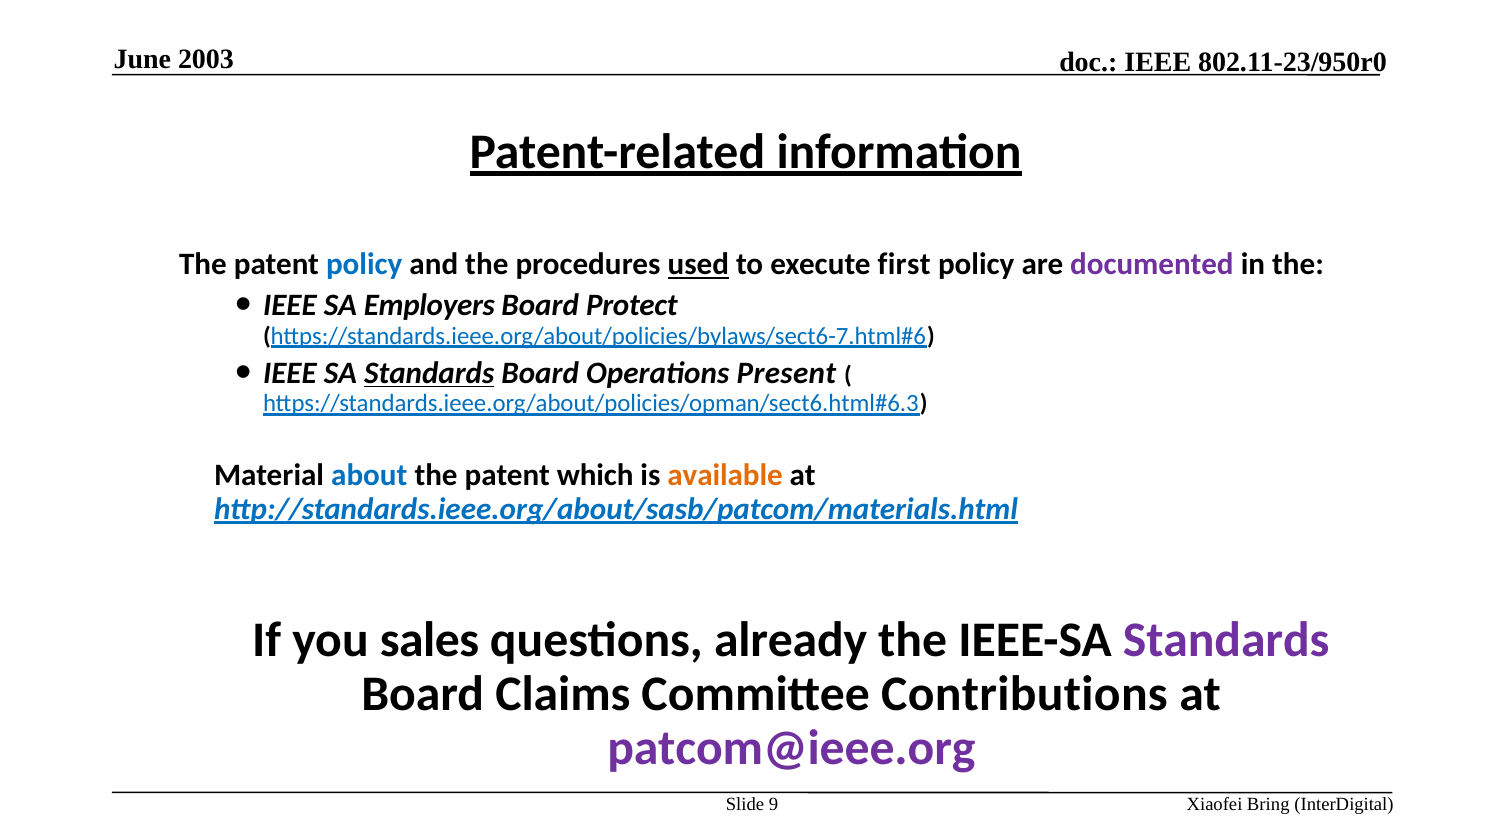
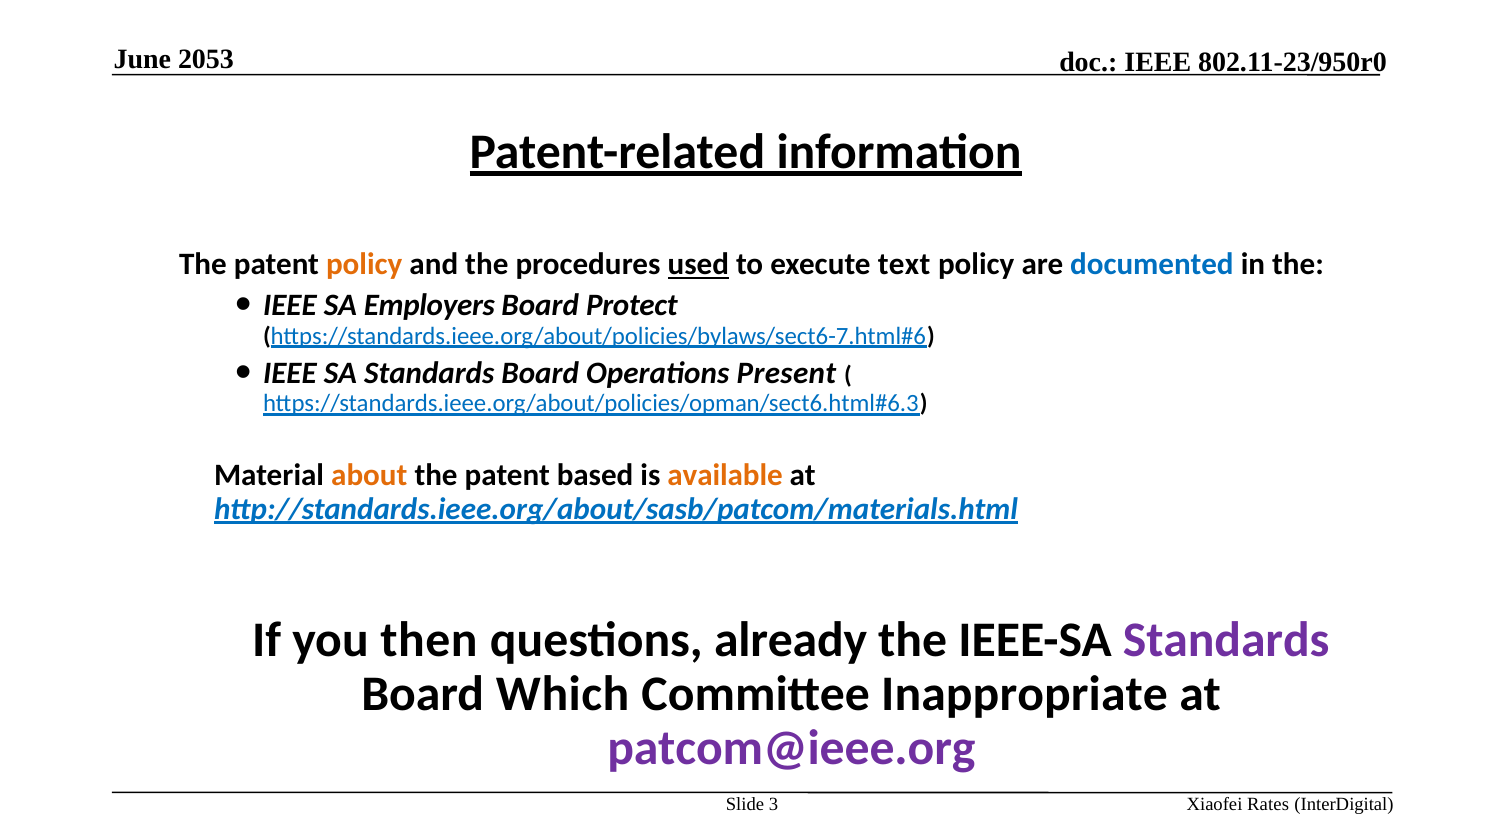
2003: 2003 -> 2053 (206, 59)
policy colour: blue -> orange (364, 265)
first: first -> text (904, 265)
documented colour: purple -> blue (1152, 265)
Standards underline: present -> none (429, 373)
about colour: blue -> orange (369, 475)
which: which -> based (595, 475)
sales: sales -> then (429, 641)
Claims: Claims -> Which (563, 694)
Contributions: Contributions -> Inappropriate (1025, 694)
9: 9 -> 3 (774, 805)
Bring: Bring -> Rates (1268, 805)
